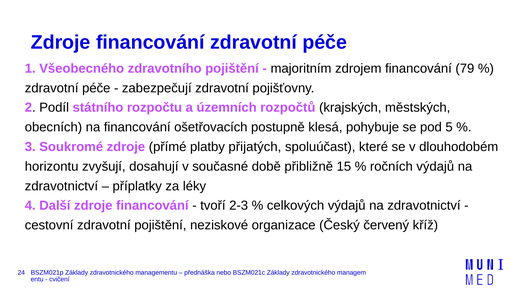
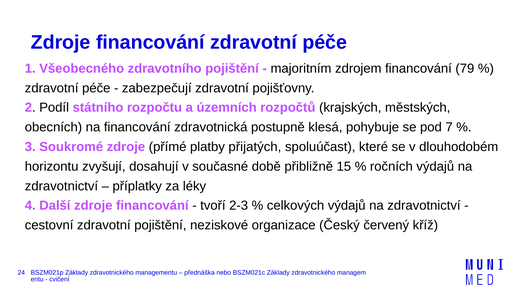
ošetřovacích: ošetřovacích -> zdravotnická (211, 127)
5: 5 -> 7 (449, 127)
